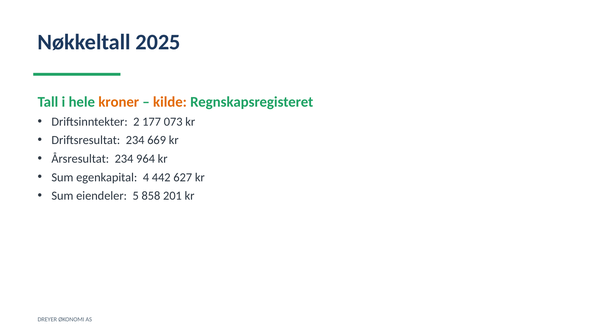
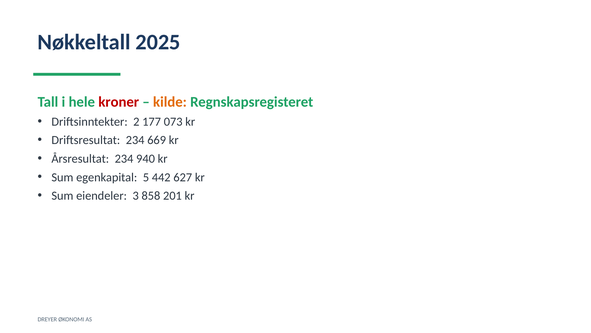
kroner colour: orange -> red (119, 102)
964: 964 -> 940 (146, 158)
4: 4 -> 5 (146, 177)
5: 5 -> 3 (136, 195)
